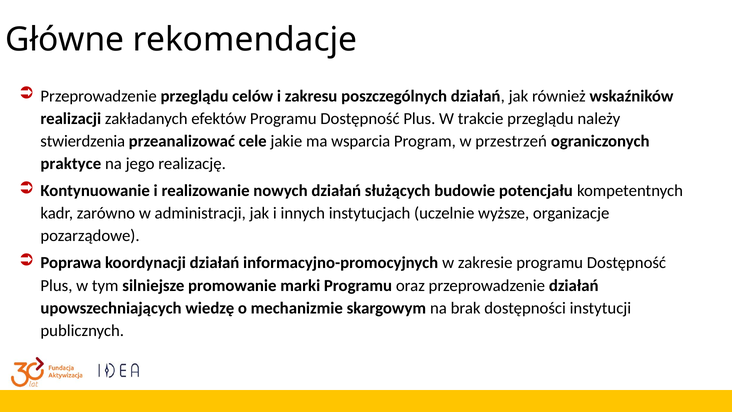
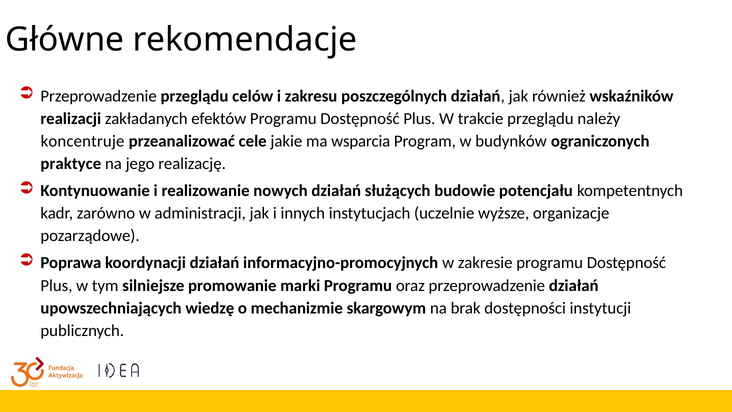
stwierdzenia: stwierdzenia -> koncentruje (83, 141)
przestrzeń: przestrzeń -> budynków (511, 141)
